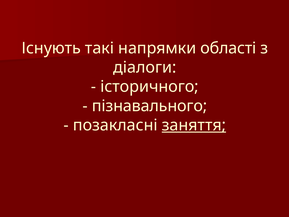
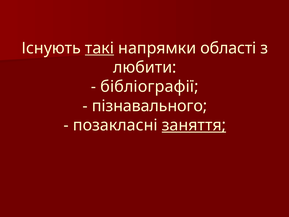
такі underline: none -> present (99, 48)
діалоги: діалоги -> любити (145, 67)
історичного: історичного -> бібліографії (149, 87)
